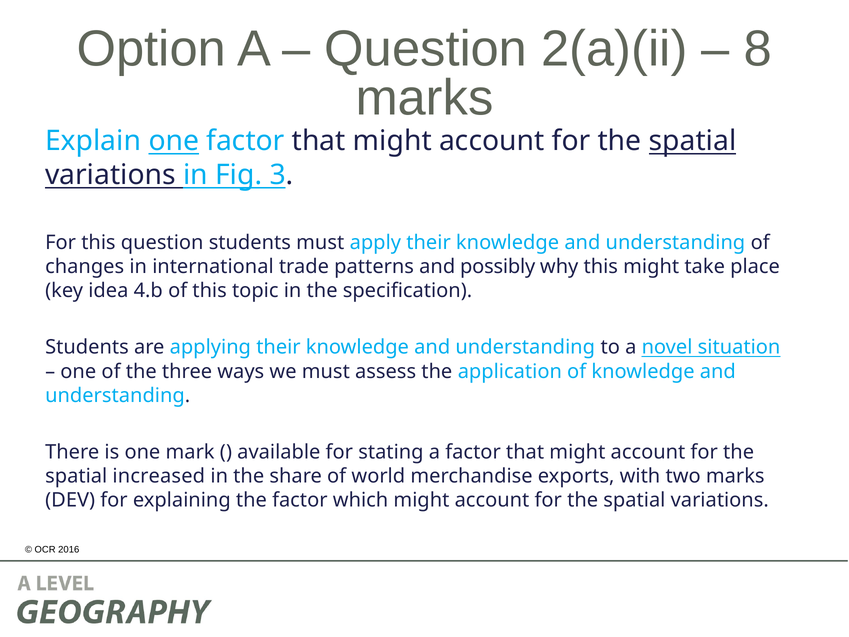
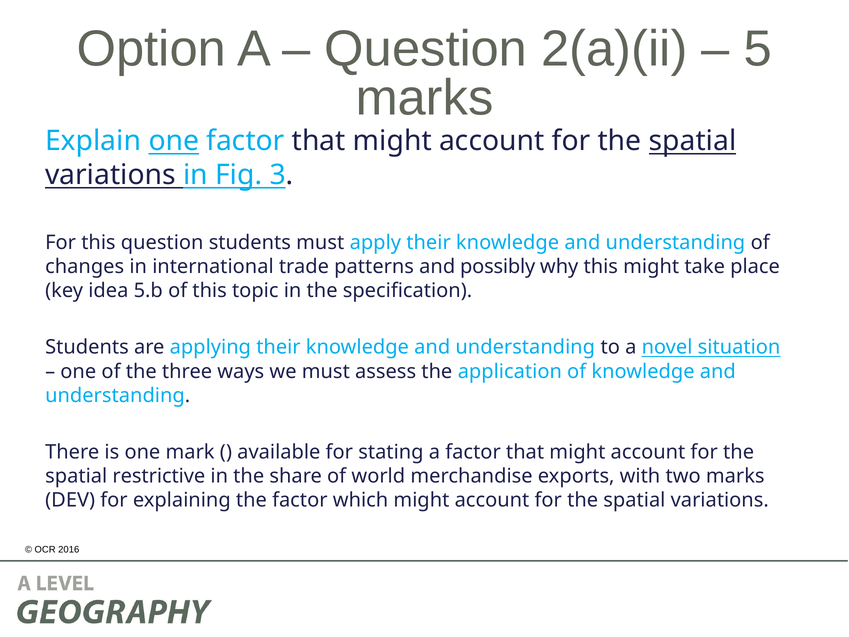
8: 8 -> 5 (758, 49)
4.b: 4.b -> 5.b (148, 291)
increased: increased -> restrictive (159, 476)
